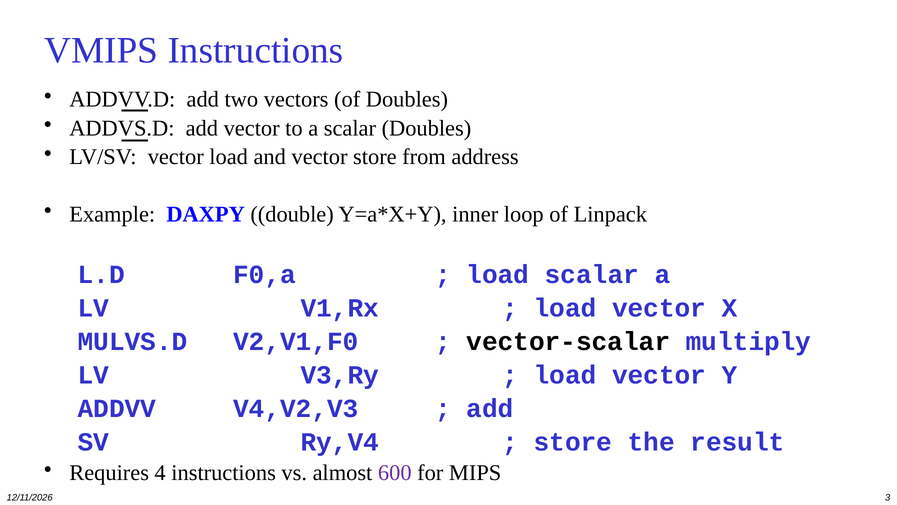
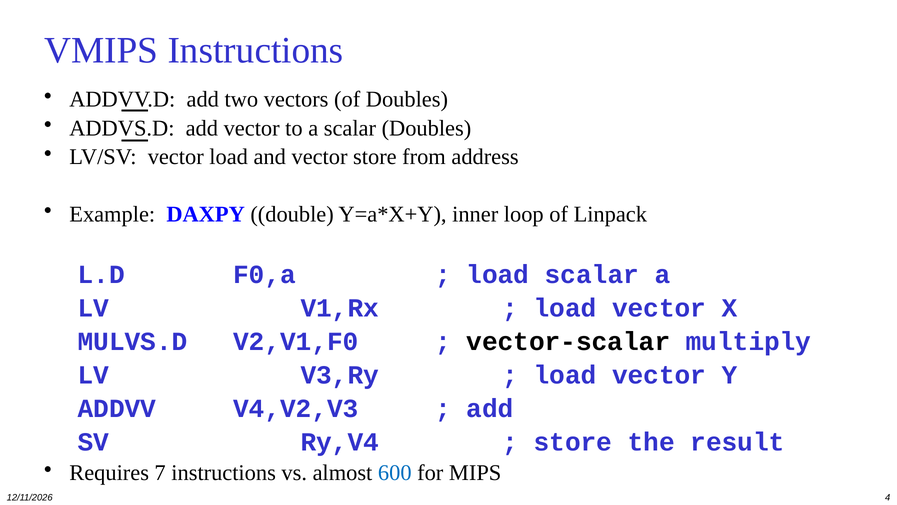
4: 4 -> 7 (160, 473)
600 colour: purple -> blue (395, 473)
3: 3 -> 4 (888, 497)
